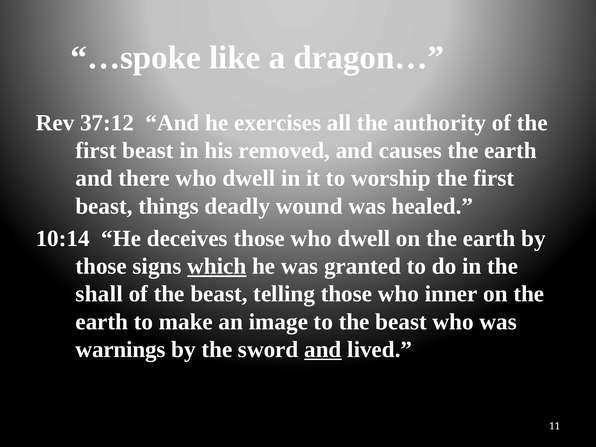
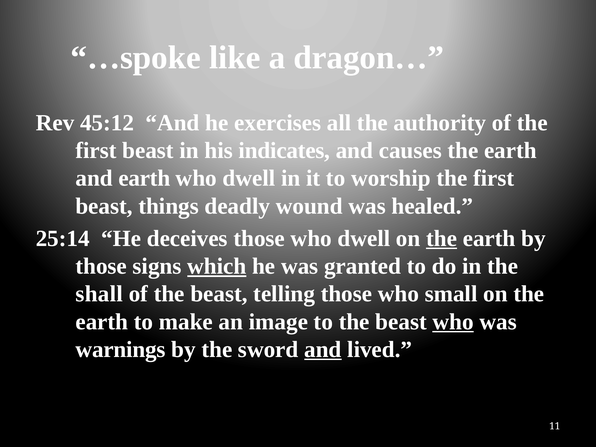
37:12: 37:12 -> 45:12 (107, 123)
removed: removed -> indicates (284, 151)
and there: there -> earth (144, 178)
10:14: 10:14 -> 25:14 (63, 238)
the underline: none -> present (442, 238)
inner: inner -> small (451, 294)
who underline: none -> present (453, 322)
